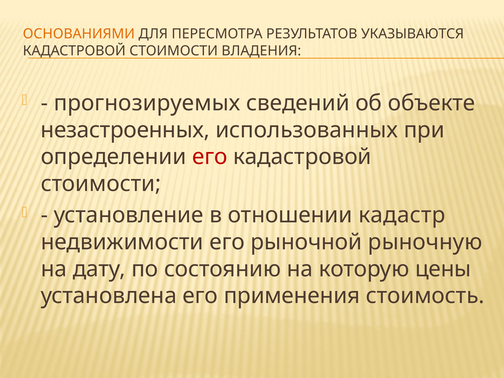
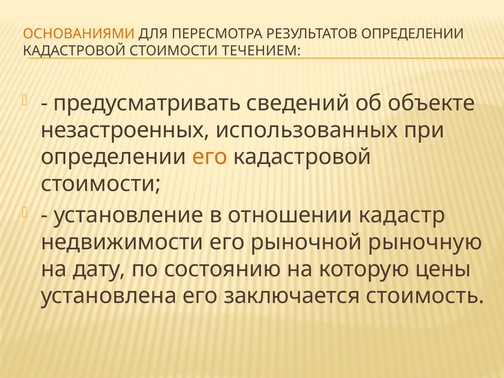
РЕЗУЛЬТАТОВ УКАЗЫВАЮТСЯ: УКАЗЫВАЮТСЯ -> ОПРЕДЕЛЕНИИ (413, 34)
ВЛАДЕНИЯ: ВЛАДЕНИЯ -> ТЕЧЕНИЕМ (261, 51)
прогнозируемых: прогнозируемых -> предусматривать (147, 103)
его colour: red -> orange (210, 157)
применения: применения -> заключается (292, 296)
